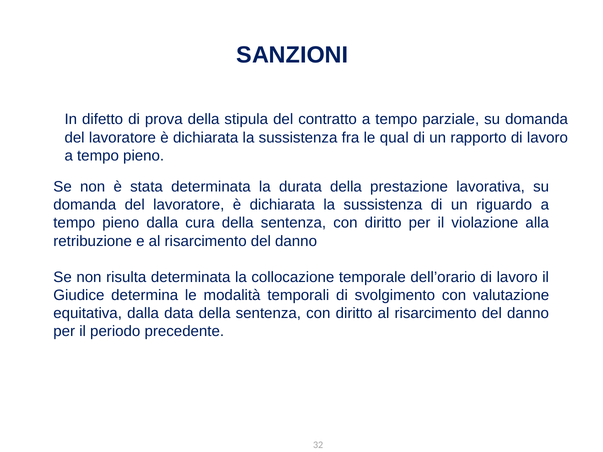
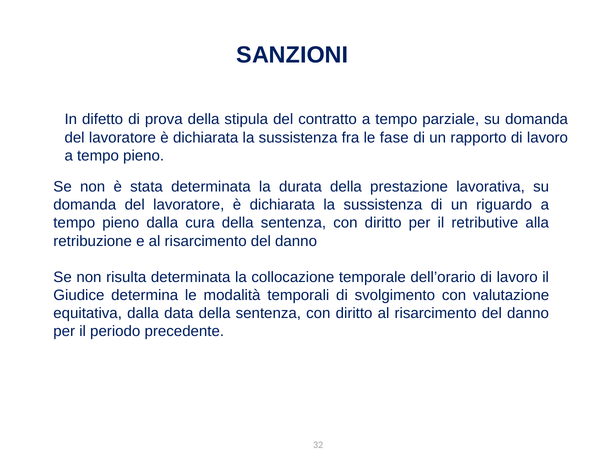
qual: qual -> fase (394, 138)
violazione: violazione -> retributive (485, 223)
